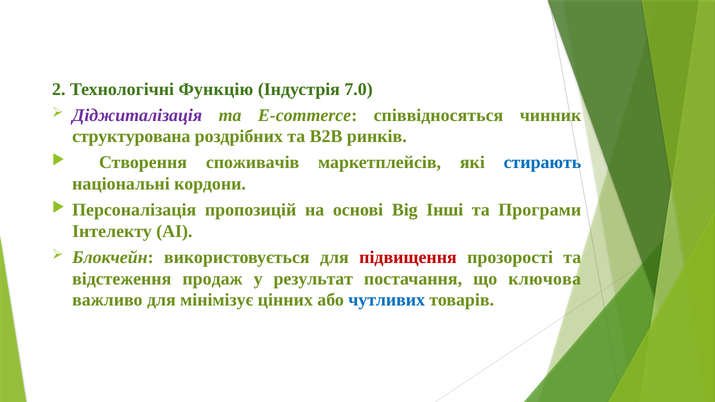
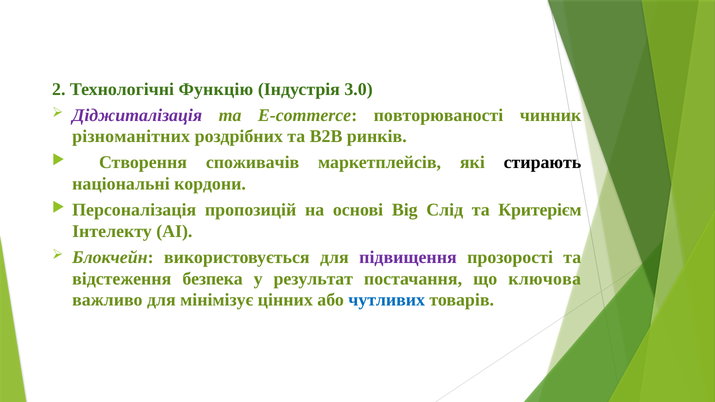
7.0: 7.0 -> 3.0 (359, 89)
співвідносяться: співвідносяться -> повторюваності (438, 115)
структурована: структурована -> різноманітних (131, 137)
стирають colour: blue -> black (543, 163)
Інші: Інші -> Слід (445, 210)
Програми: Програми -> Критерієм (540, 210)
підвищення colour: red -> purple (408, 257)
продаж: продаж -> безпека (213, 279)
